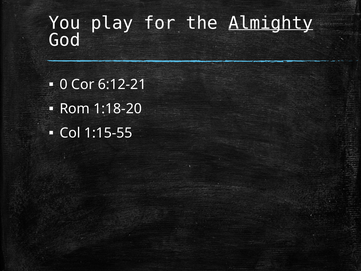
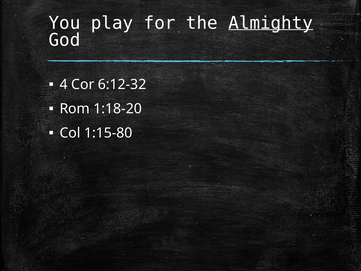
0: 0 -> 4 (64, 84)
6:12-21: 6:12-21 -> 6:12-32 (122, 84)
1:15-55: 1:15-55 -> 1:15-80 (108, 133)
